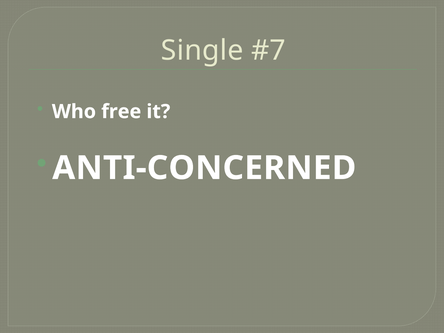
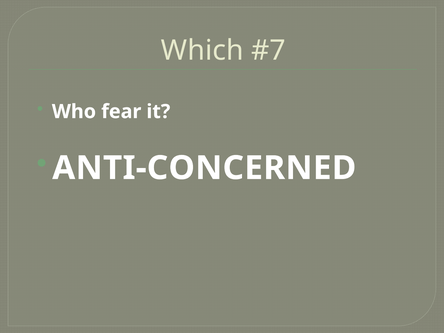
Single: Single -> Which (202, 51)
free: free -> fear (121, 112)
